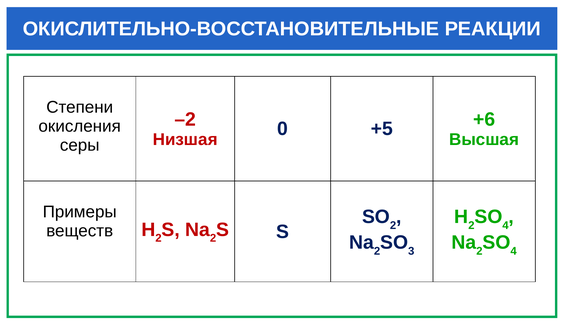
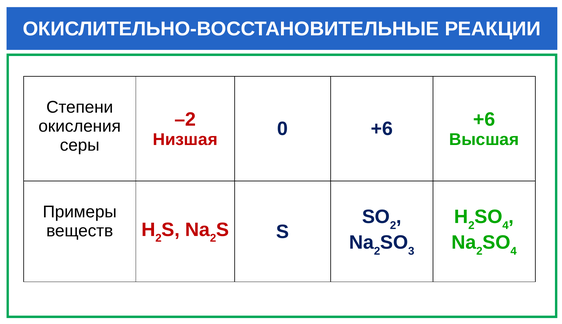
0 +5: +5 -> +6 (382, 129)
